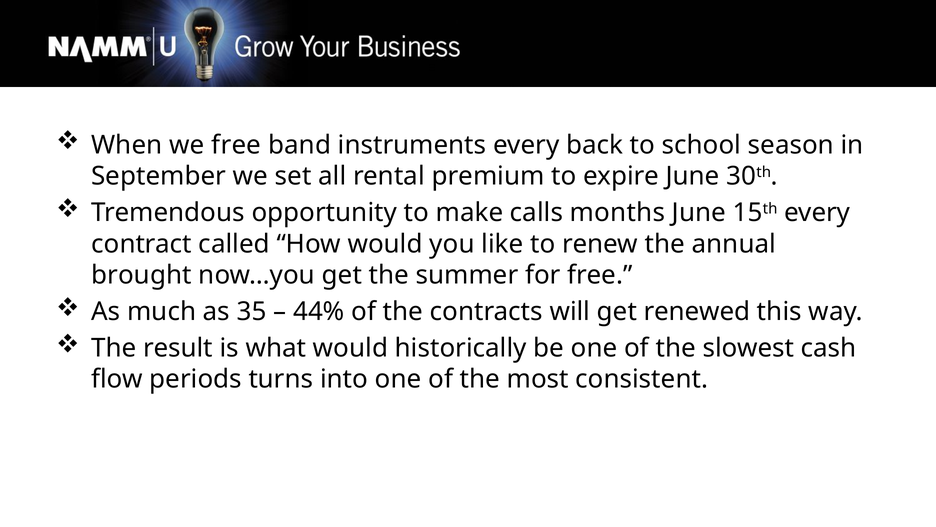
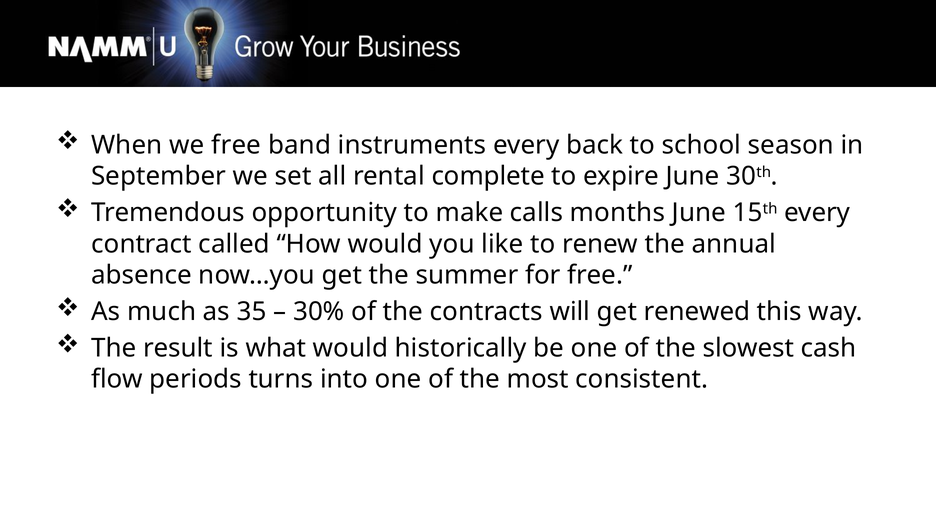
premium: premium -> complete (488, 176)
brought: brought -> absence (142, 275)
44%: 44% -> 30% (319, 311)
